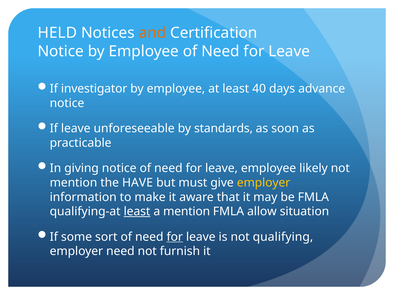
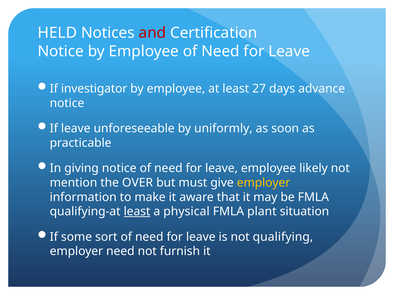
and colour: orange -> red (152, 33)
40: 40 -> 27 (259, 89)
standards: standards -> uniformly (223, 129)
HAVE: HAVE -> OVER (138, 183)
a mention: mention -> physical (186, 212)
allow: allow -> plant (262, 212)
for underline: present -> none (175, 237)
